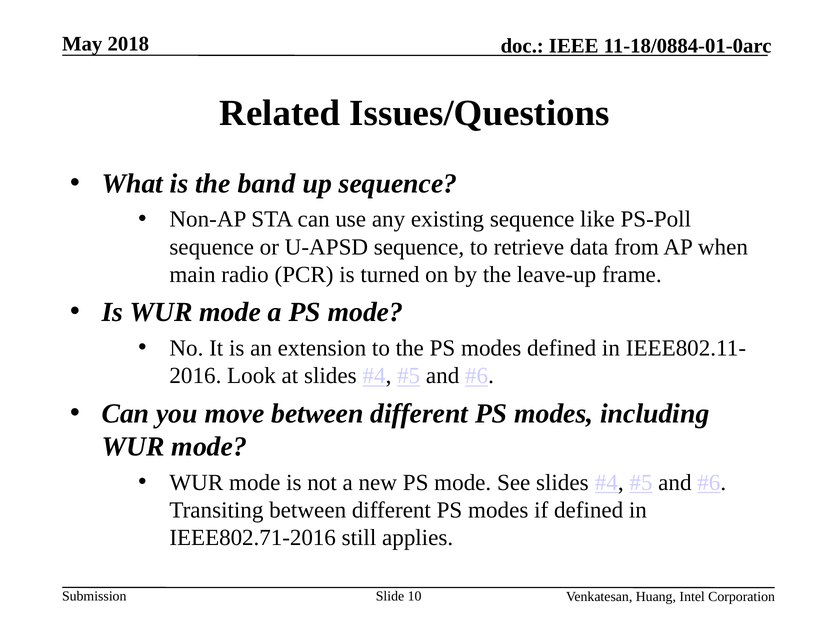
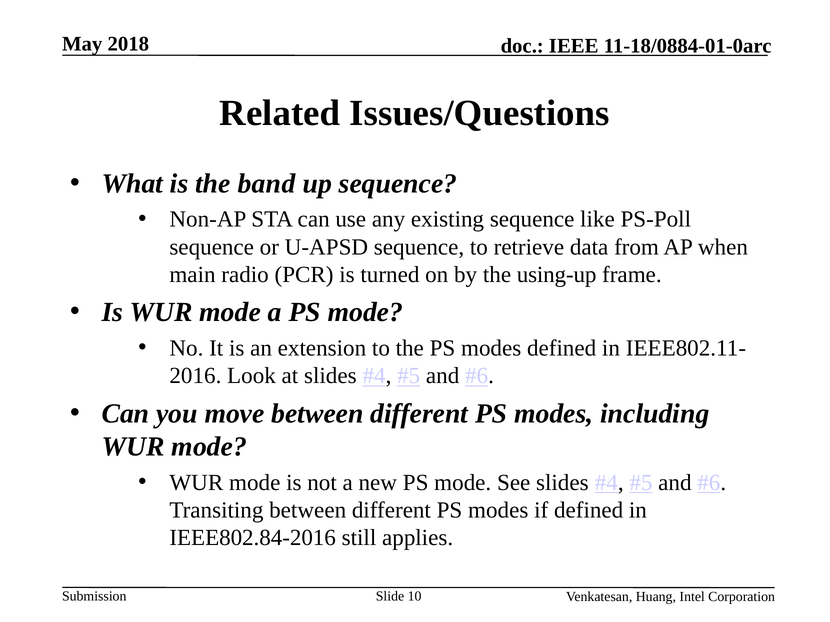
leave-up: leave-up -> using-up (557, 275)
IEEE802.71-2016: IEEE802.71-2016 -> IEEE802.84-2016 (253, 538)
